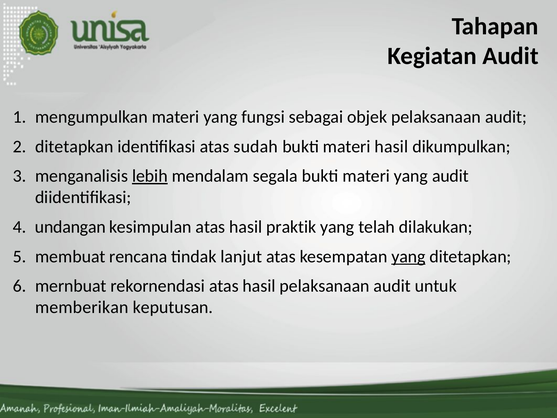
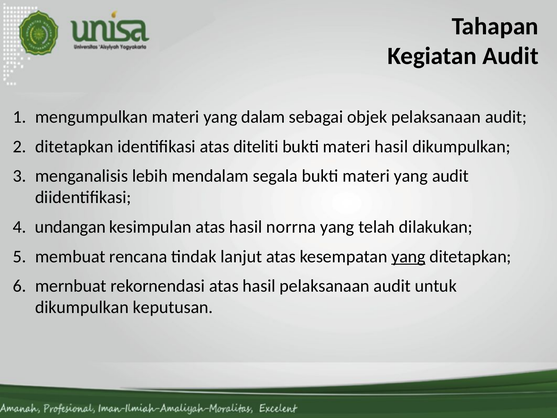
fungsi: fungsi -> dalam (263, 117)
sudah: sudah -> diteliti (256, 146)
lebih underline: present -> none (150, 176)
praktik: praktik -> norrna (291, 227)
memberikan: memberikan -> dikumpulkan (82, 307)
